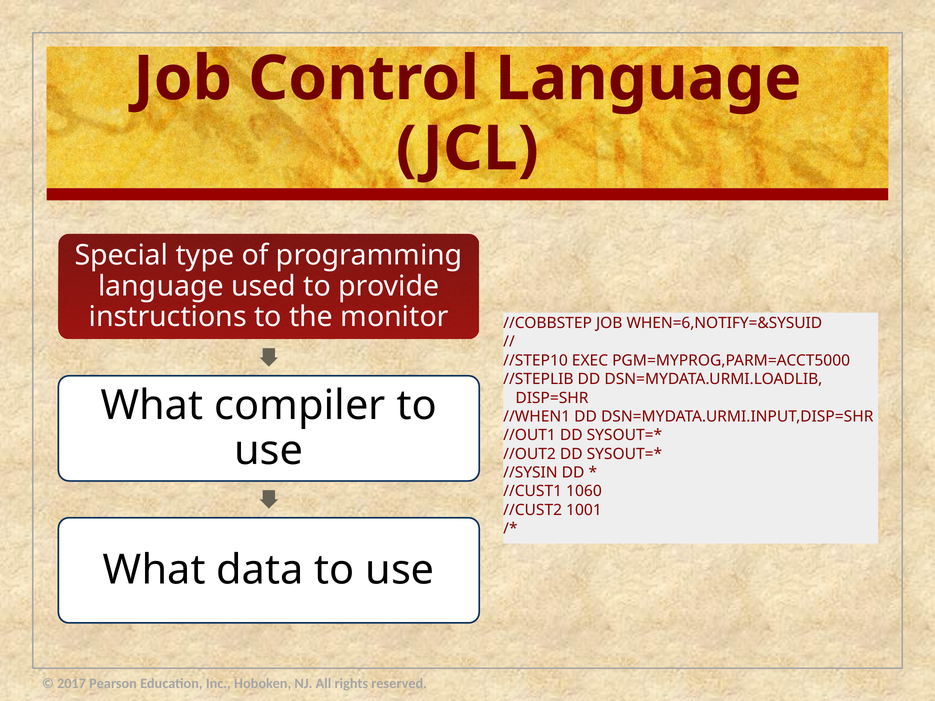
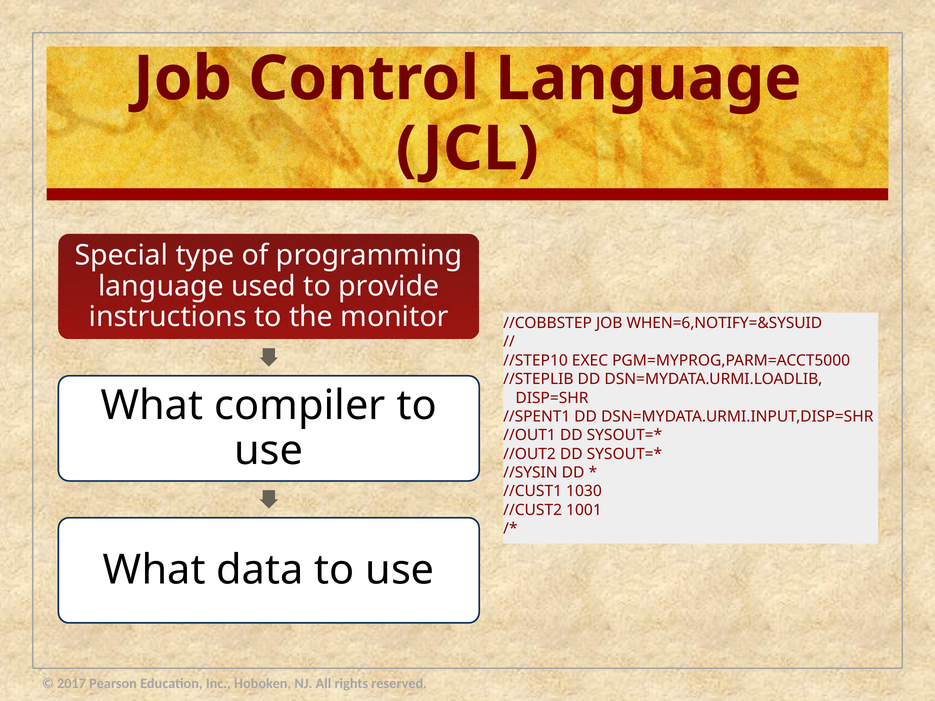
//WHEN1: //WHEN1 -> //SPENT1 (537, 417)
1060: 1060 -> 1030 (584, 492)
